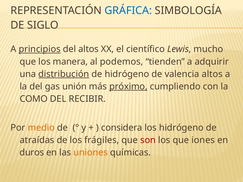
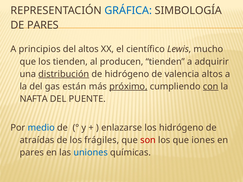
DE SIGLO: SIGLO -> PARES (43, 25)
principios underline: present -> none (40, 49)
los manera: manera -> tienden (70, 62)
podemos: podemos -> producen (122, 62)
unión: unión -> están (74, 87)
con underline: none -> present (211, 87)
COMO: COMO -> NAFTA (34, 99)
RECIBIR: RECIBIR -> PUENTE (87, 99)
medio colour: orange -> blue (41, 128)
considera: considera -> enlazarse (122, 128)
duros: duros -> pares (32, 153)
uniones colour: orange -> blue (91, 153)
